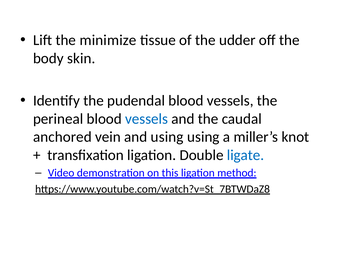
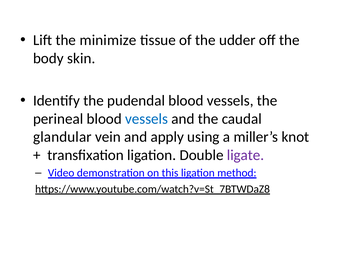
anchored: anchored -> glandular (62, 137)
and using: using -> apply (167, 137)
ligate colour: blue -> purple (246, 155)
